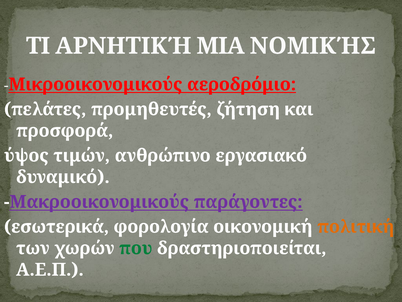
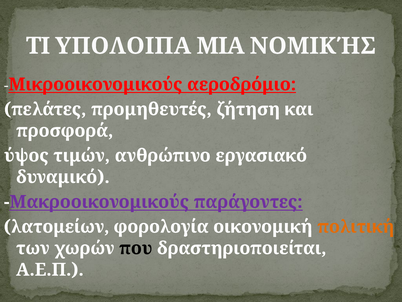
ΑΡΝΗΤΙΚΉ: ΑΡΝΗΤΙΚΉ -> ΥΠΟΛΟΙΠΑ (123, 46)
εσωτερικά: εσωτερικά -> λατομείων (57, 226)
που colour: green -> black (136, 248)
